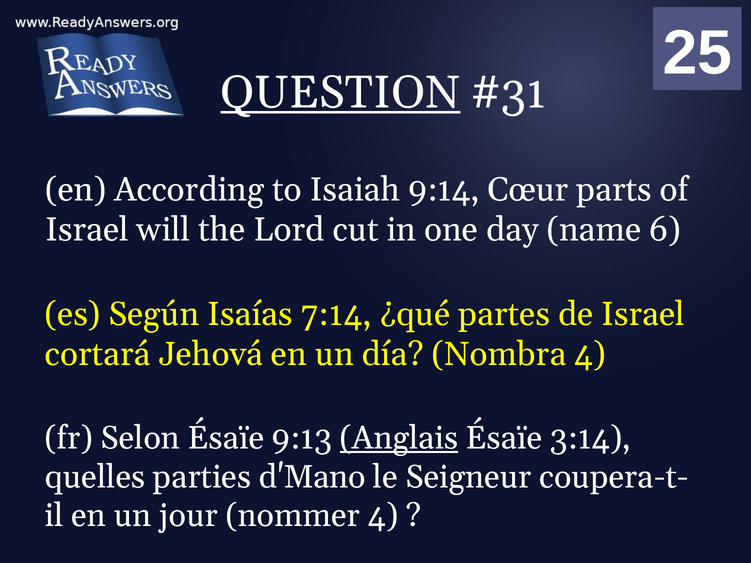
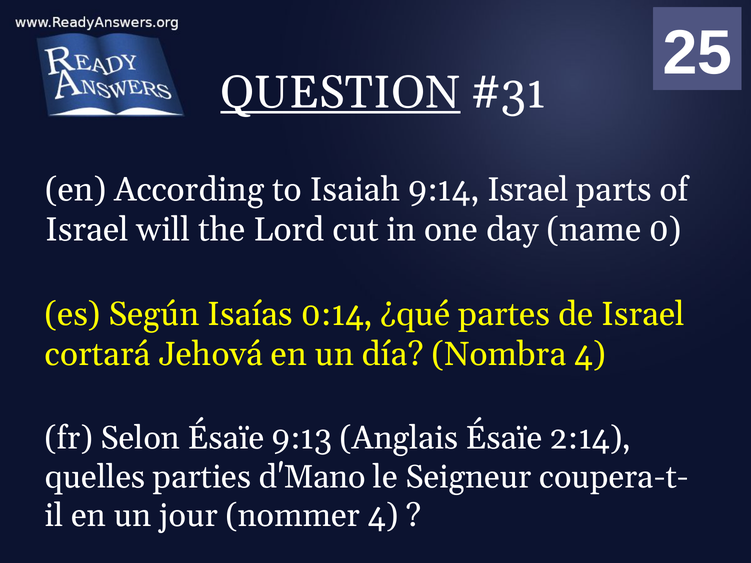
9:14 Cœur: Cœur -> Israel (528, 190)
6: 6 -> 0 (665, 230)
7:14: 7:14 -> 0:14 (337, 315)
Anglais underline: present -> none (399, 438)
3:14: 3:14 -> 2:14 (590, 438)
